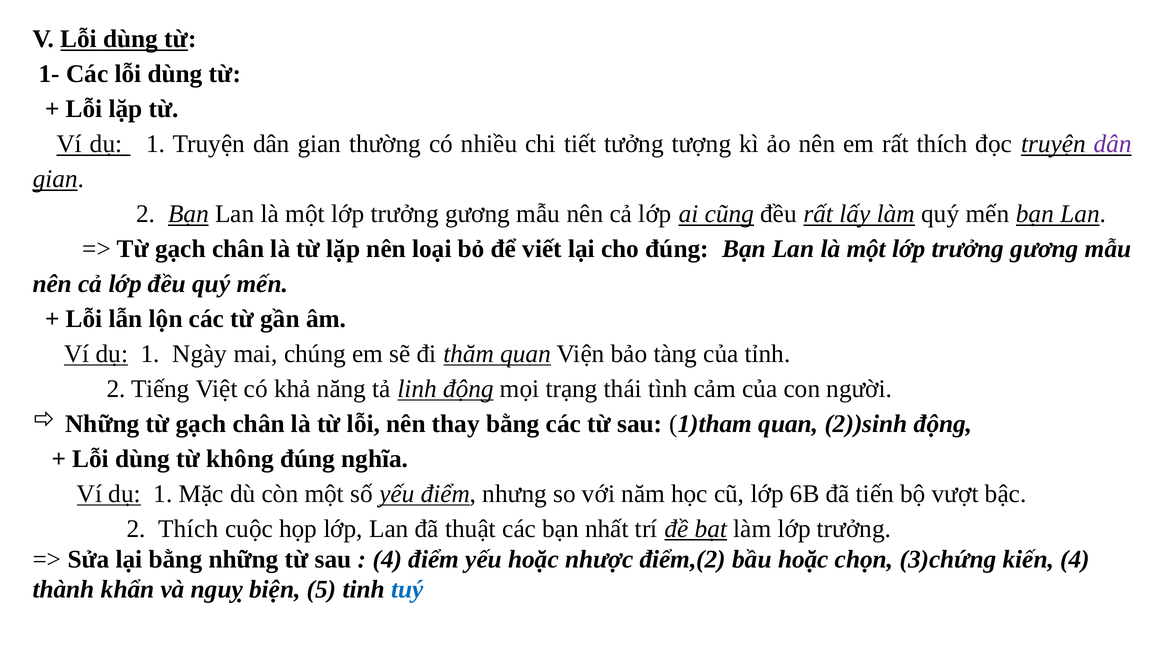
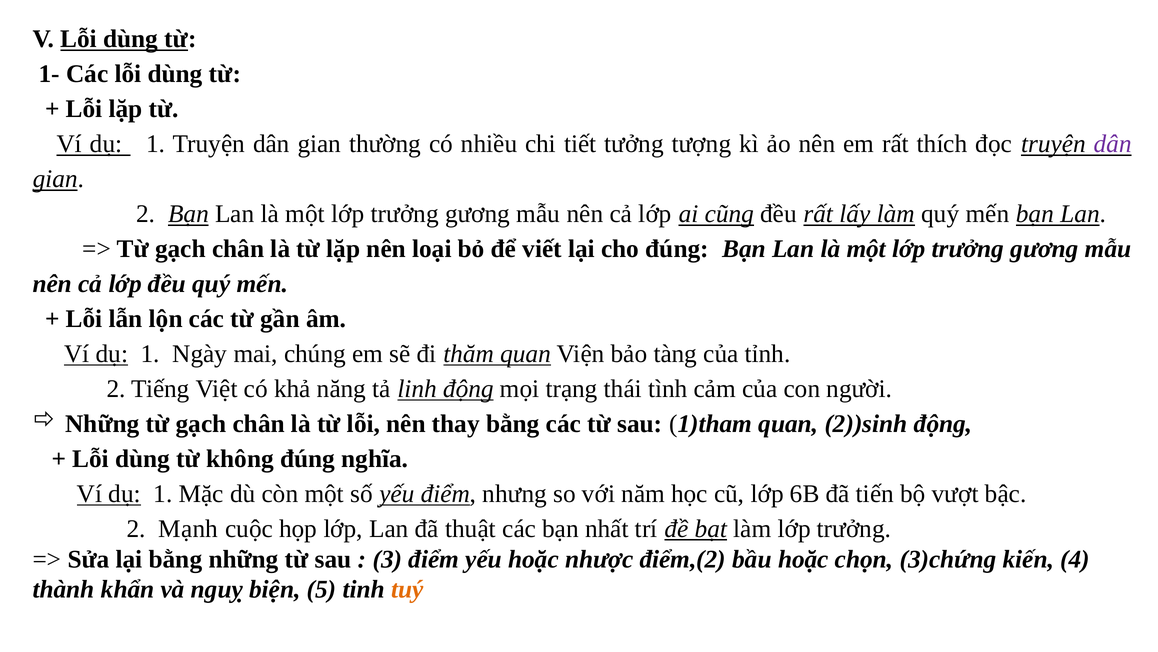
2 Thích: Thích -> Mạnh (188, 528)
4: 4 -> 3 (387, 559)
tuý colour: blue -> orange (407, 589)
